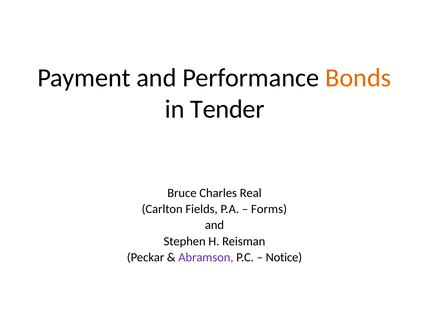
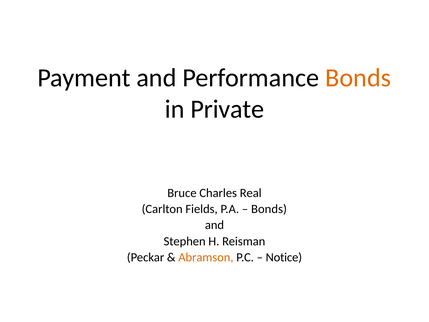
Tender: Tender -> Private (227, 109)
Forms: Forms -> Bonds (269, 209)
Abramson colour: purple -> orange (206, 257)
